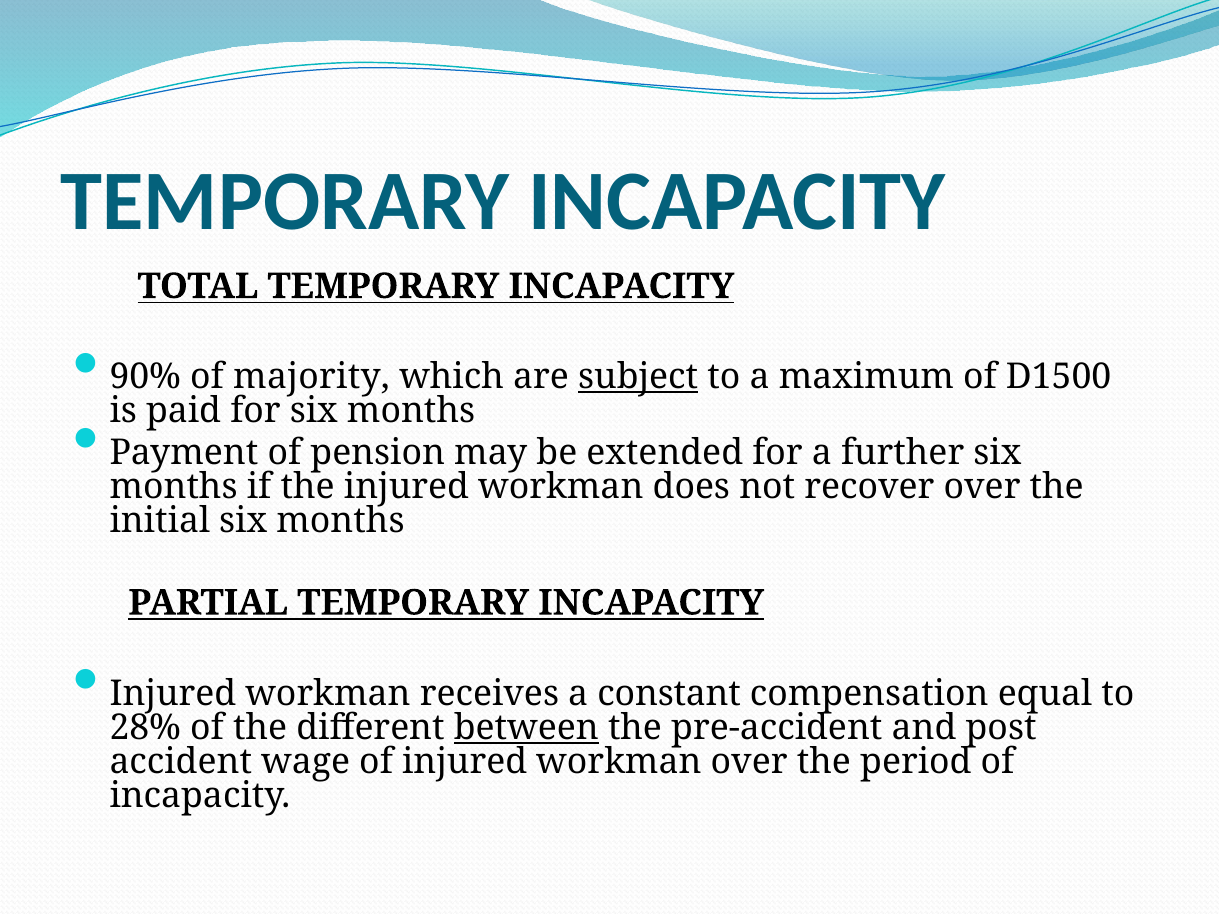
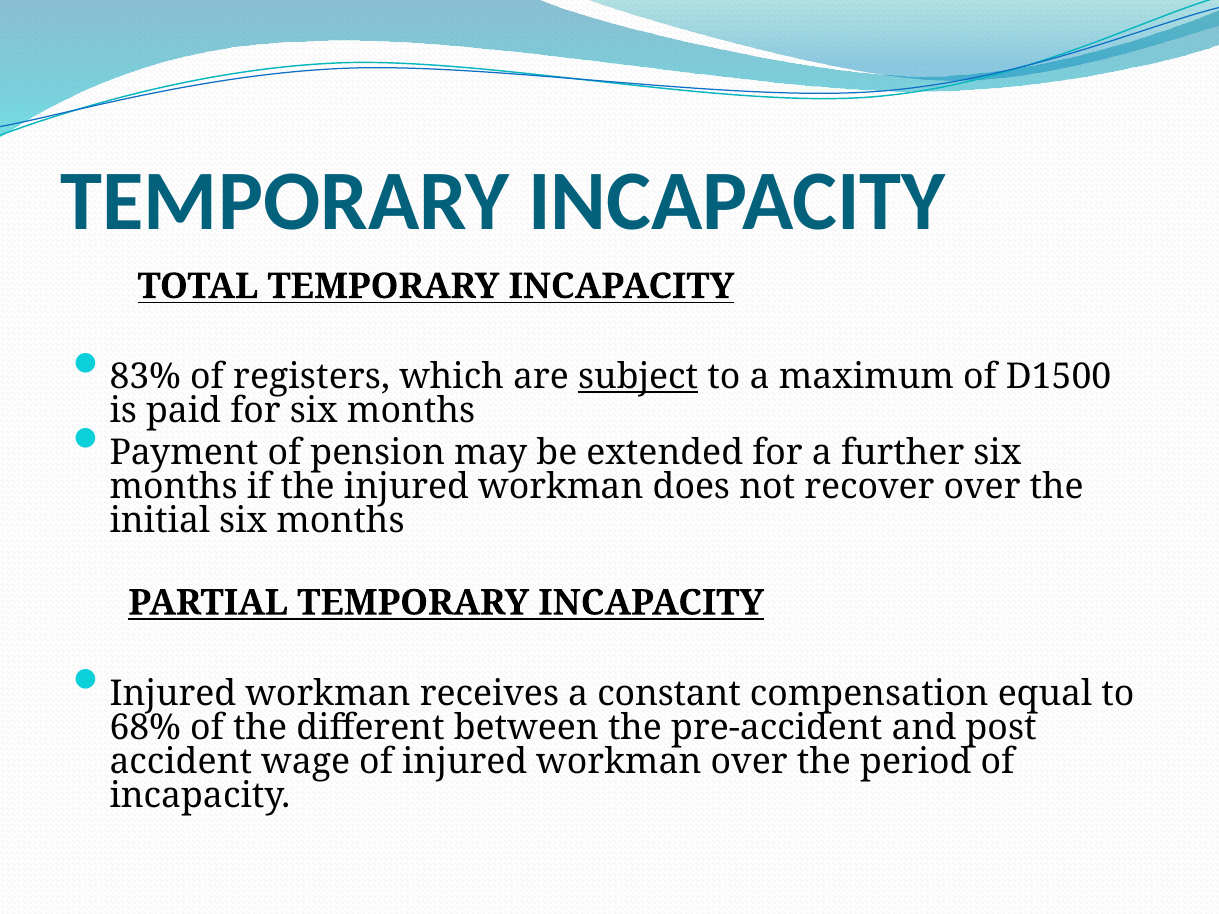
90%: 90% -> 83% (145, 377)
majority: majority -> registers (312, 377)
28%: 28% -> 68% (145, 728)
between underline: present -> none (526, 728)
